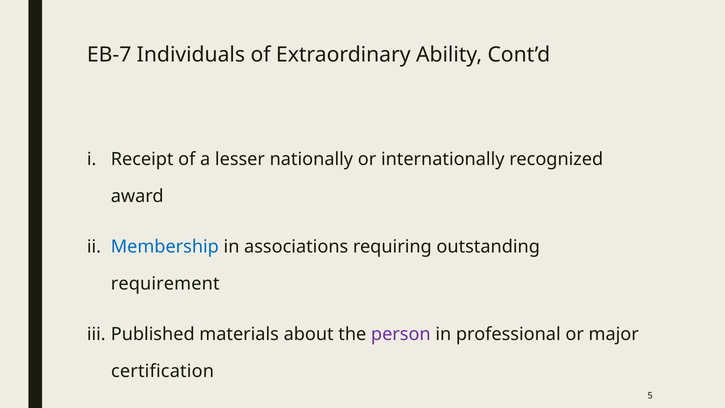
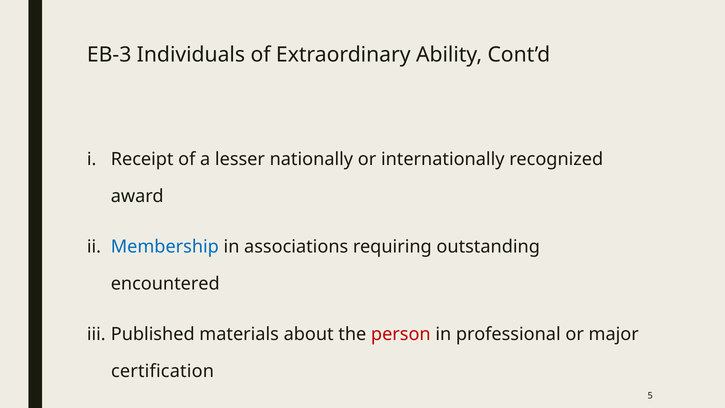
EB-7: EB-7 -> EB-3 (109, 55)
requirement: requirement -> encountered (165, 284)
person colour: purple -> red (401, 334)
